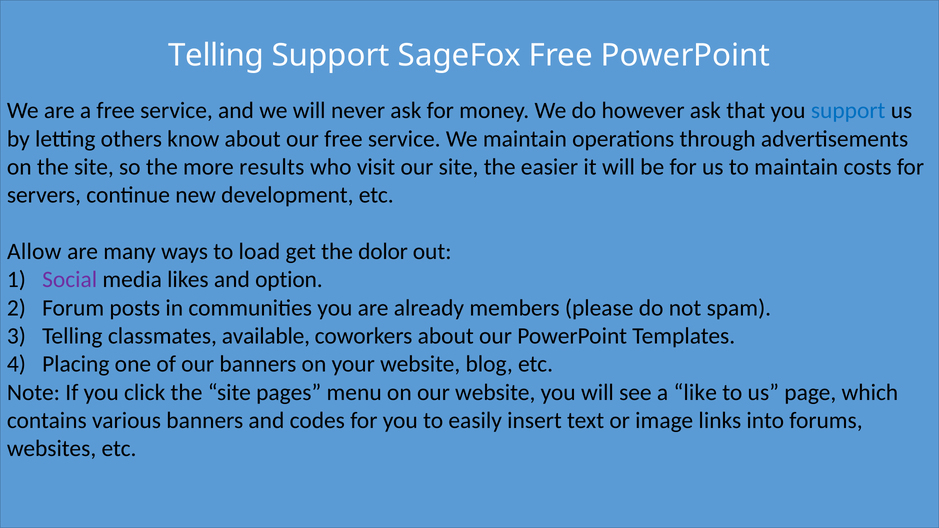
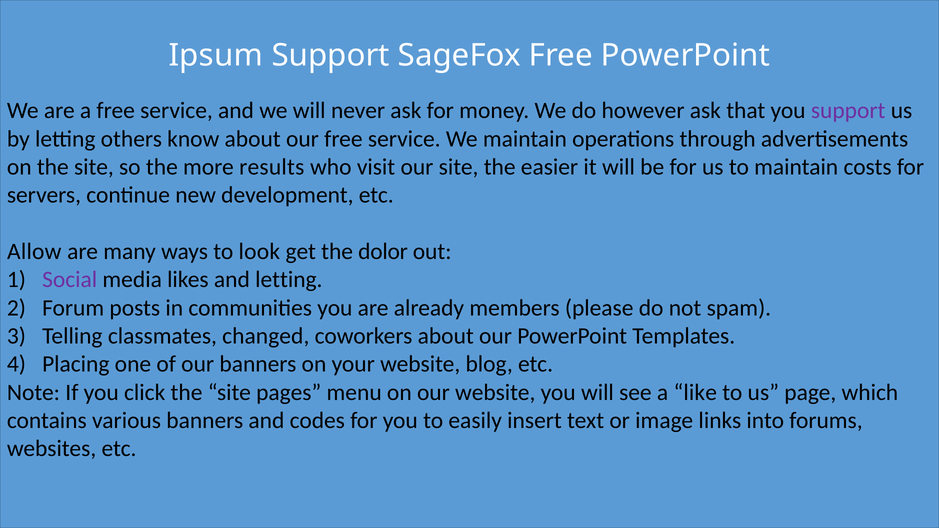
Telling: Telling -> Ipsum (216, 55)
support colour: blue -> purple (848, 111)
load: load -> look (259, 252)
and option: option -> letting (289, 280)
available: available -> changed (266, 336)
